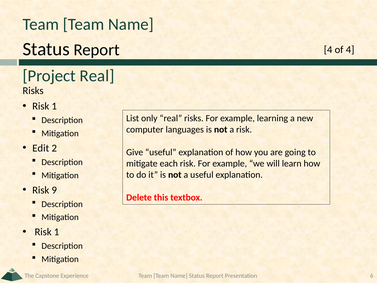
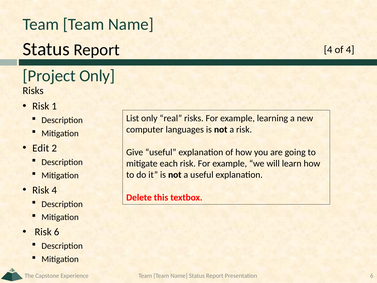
Project Real: Real -> Only (97, 76)
Risk 9: 9 -> 4 (54, 190)
1: 1 -> 6 (57, 232)
